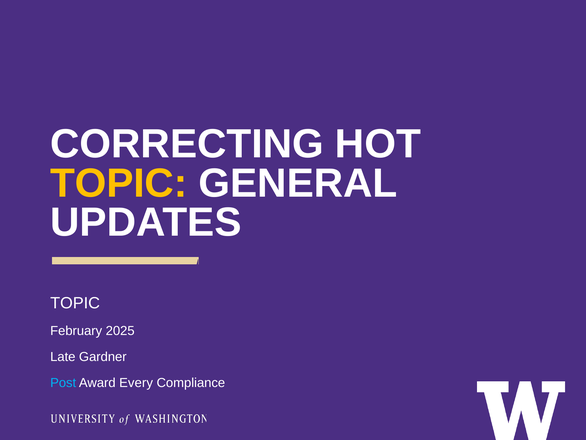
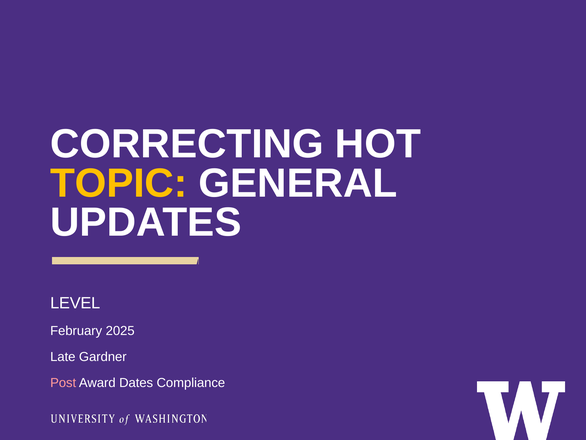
TOPIC: TOPIC -> LEVEL (75, 303)
Post colour: light blue -> pink (63, 382)
Every: Every -> Dates (136, 382)
